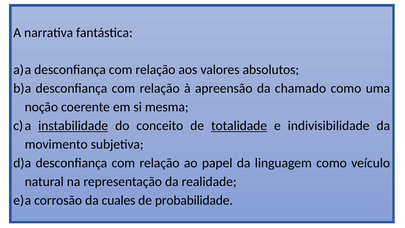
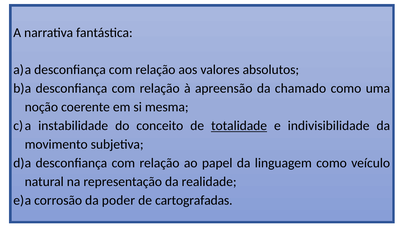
instabilidade underline: present -> none (73, 126)
cuales: cuales -> poder (118, 200)
probabilidade: probabilidade -> cartografadas (194, 200)
